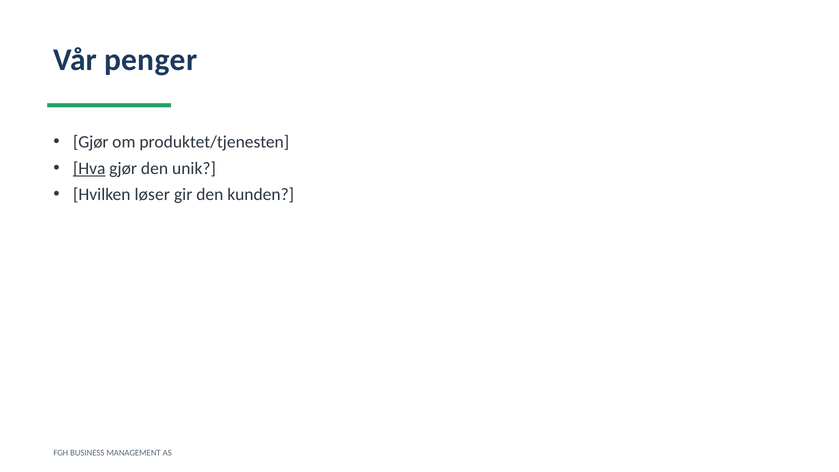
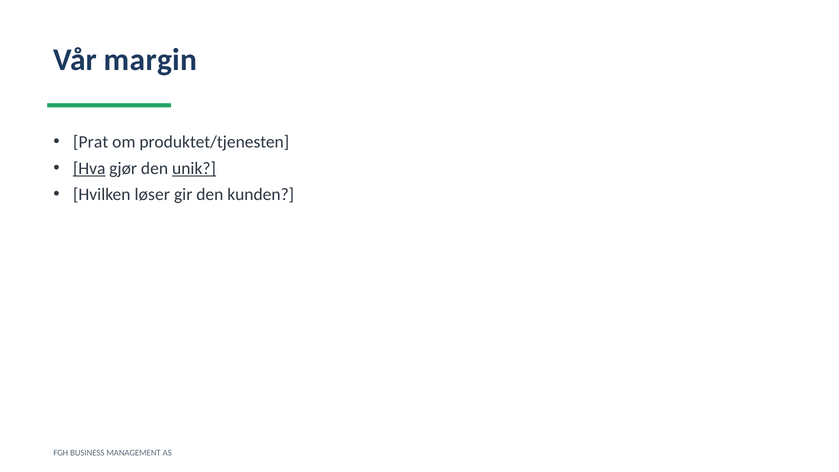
penger: penger -> margin (151, 60)
Gjør: Gjør -> Prat (91, 142)
unik underline: none -> present (194, 168)
